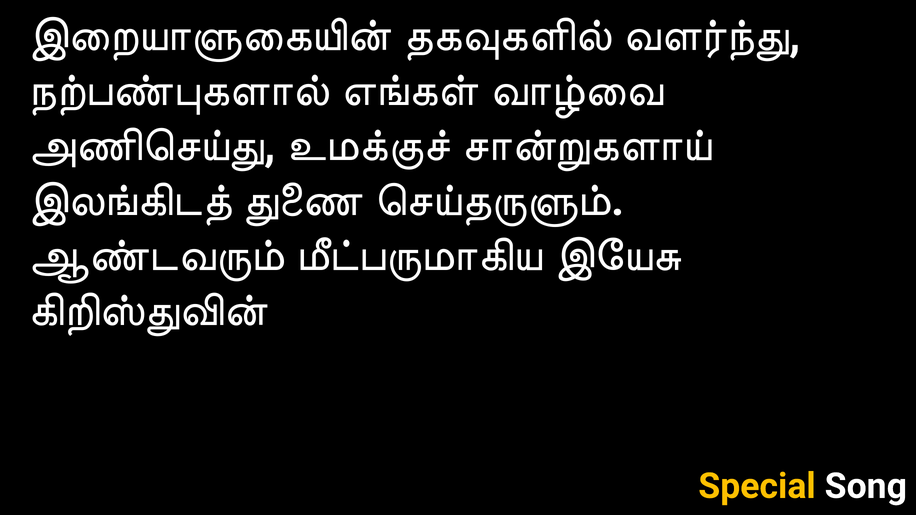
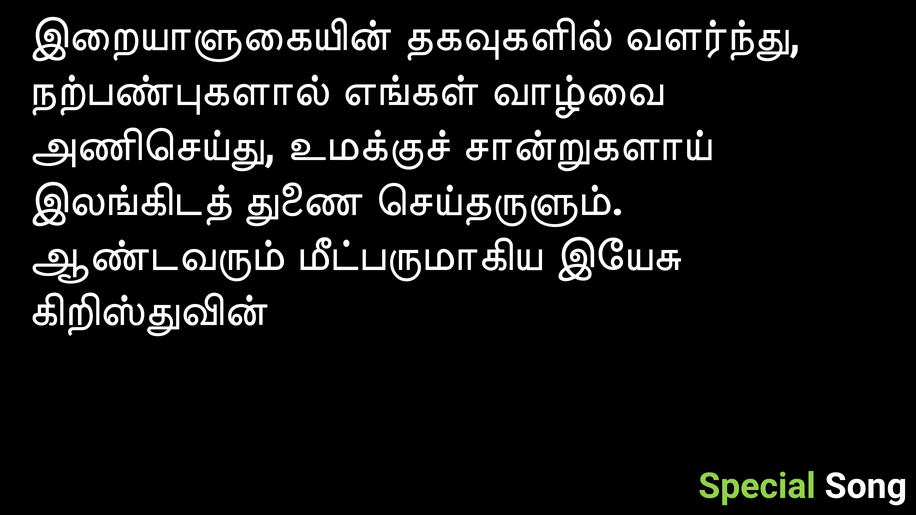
Special colour: yellow -> light green (757, 486)
